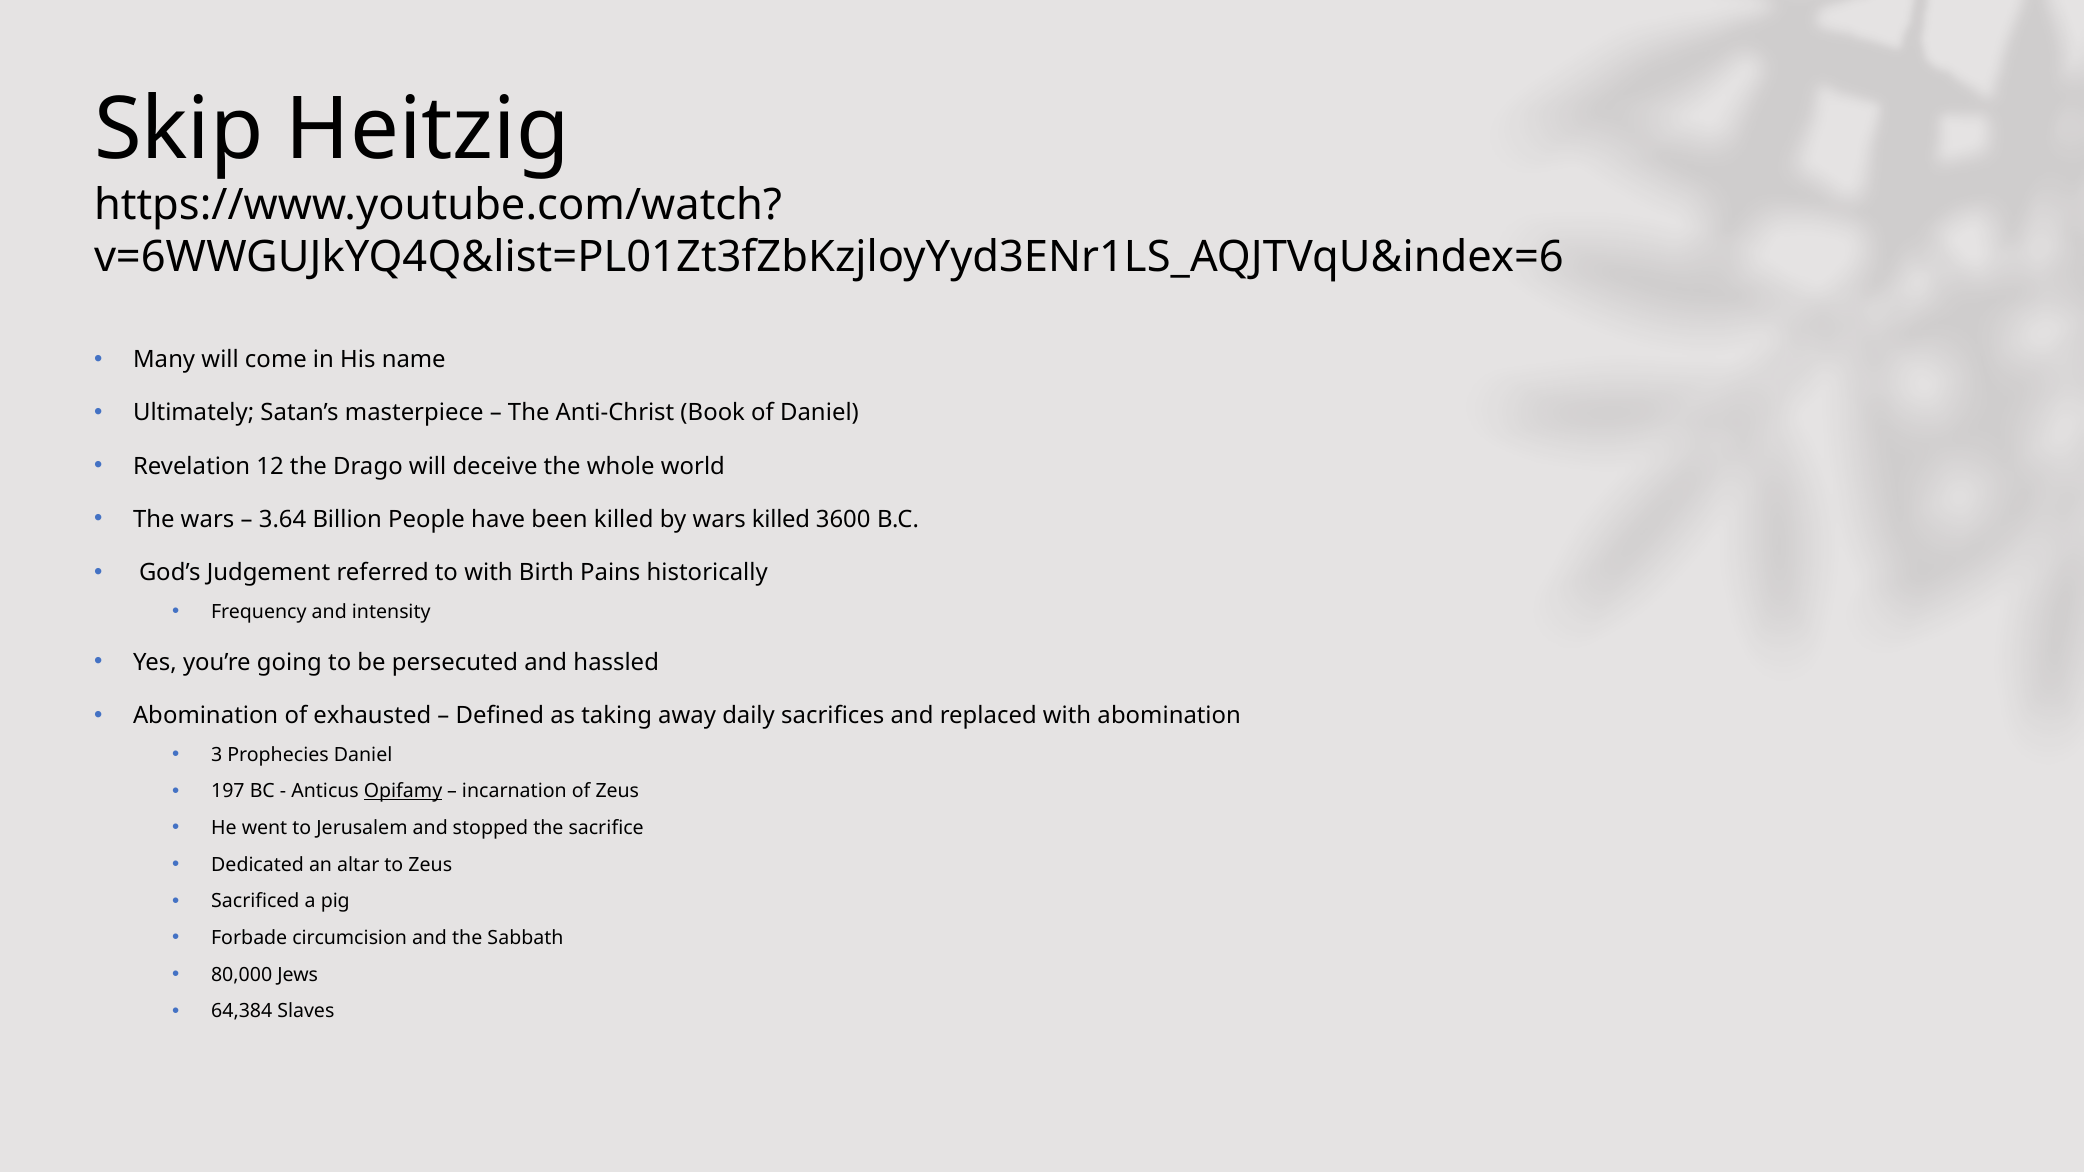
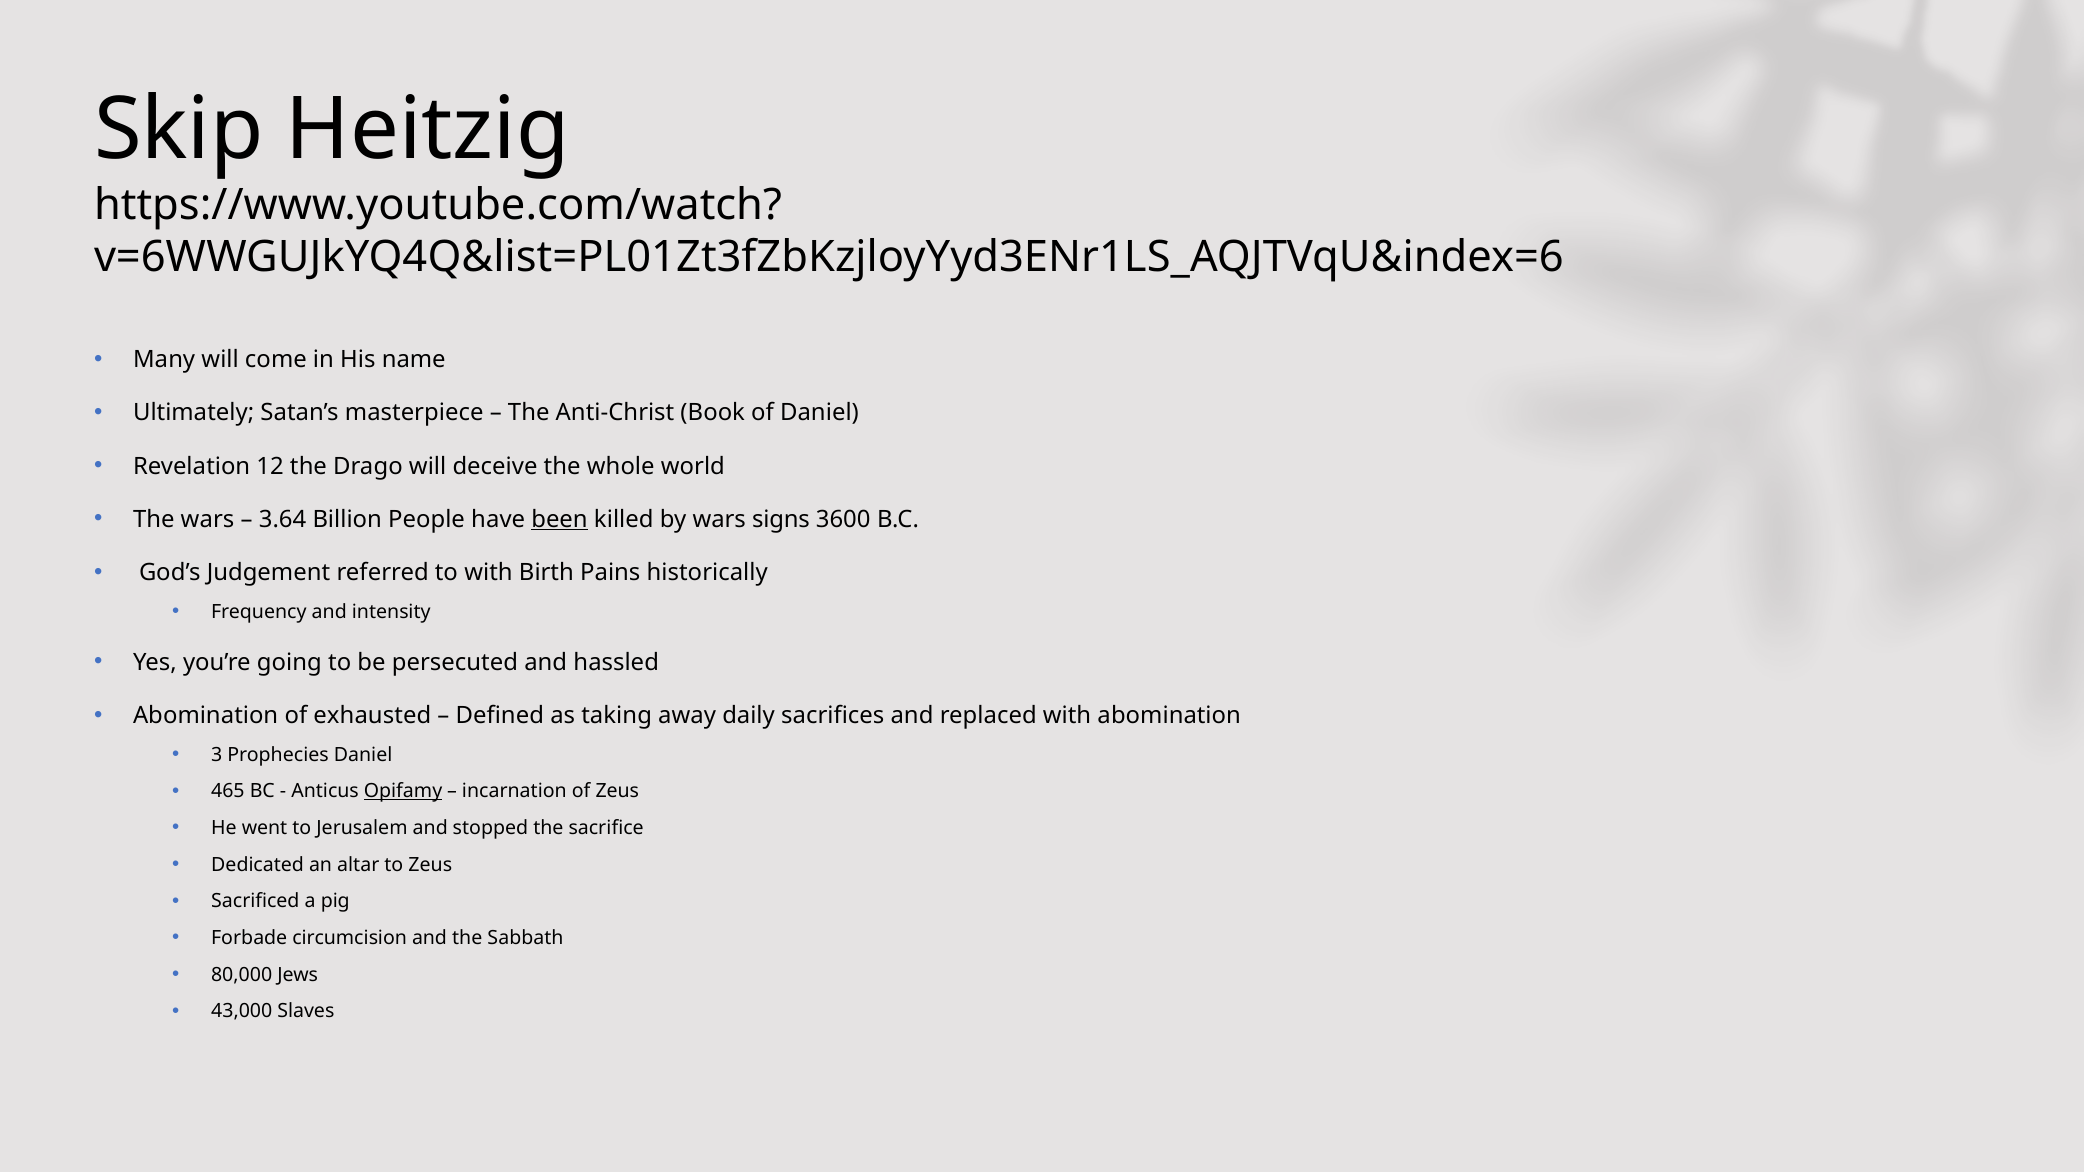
been underline: none -> present (560, 520)
wars killed: killed -> signs (781, 520)
197: 197 -> 465 (228, 792)
64,384: 64,384 -> 43,000 (242, 1012)
